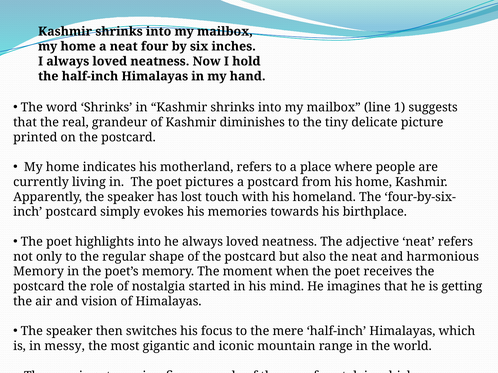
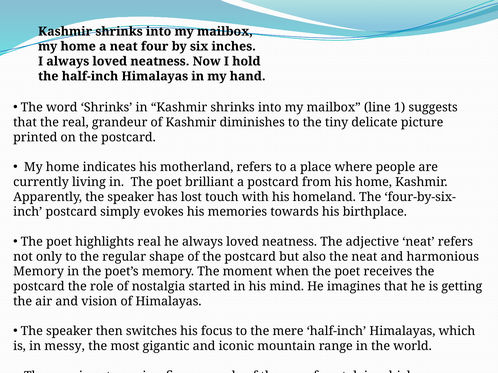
pictures: pictures -> brilliant (209, 182)
highlights into: into -> real (149, 242)
